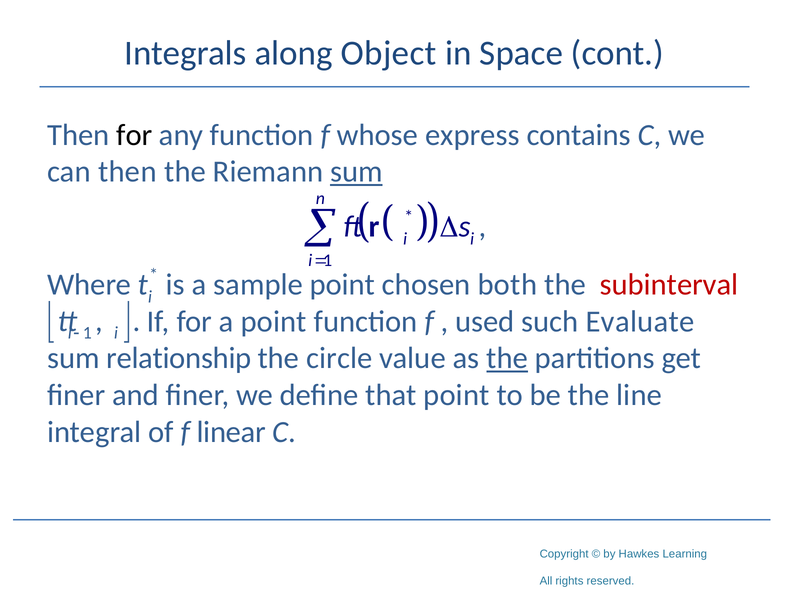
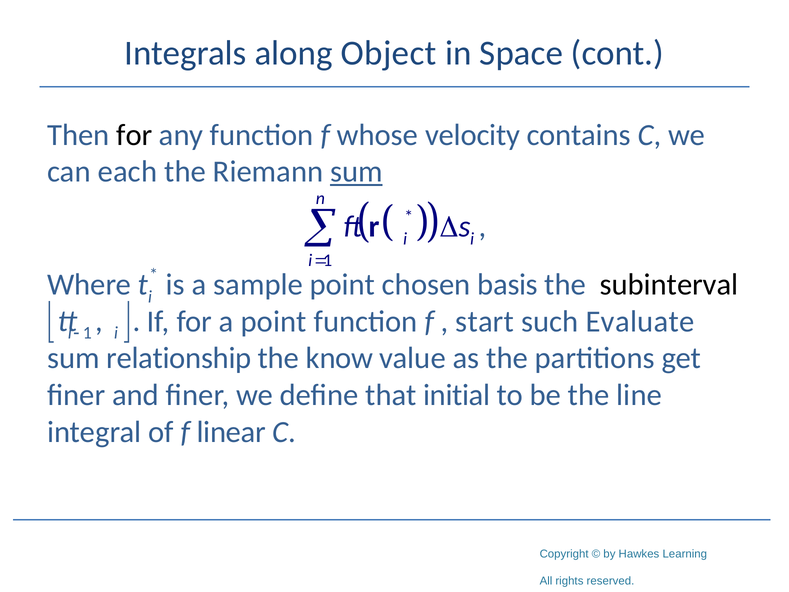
express: express -> velocity (473, 135)
can then: then -> each (127, 172)
both: both -> basis (508, 284)
subinterval colour: red -> black (669, 284)
used: used -> start (485, 321)
circle: circle -> know (339, 358)
the underline: present -> none (507, 358)
that point: point -> initial (457, 395)
